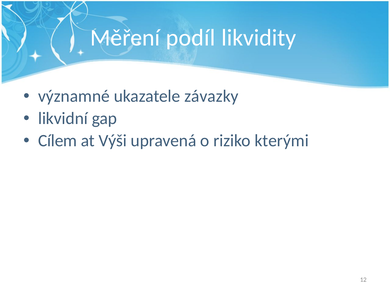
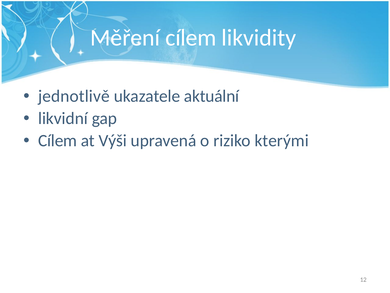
Měření podíl: podíl -> cílem (191, 38)
významné: významné -> jednotlivě (74, 96)
závazky: závazky -> aktuální (212, 96)
